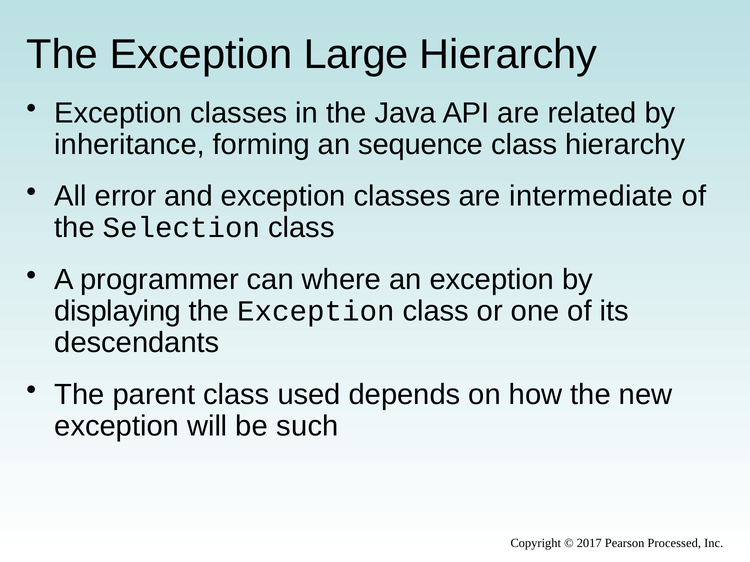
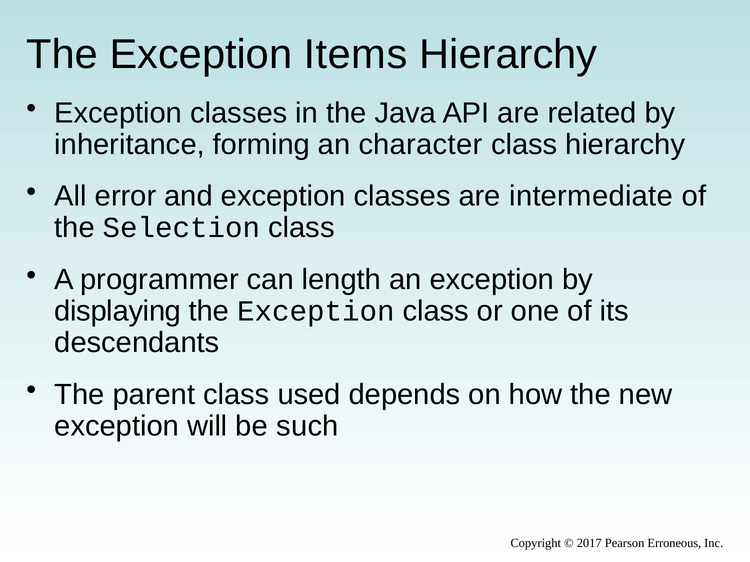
Large: Large -> Items (356, 55)
sequence: sequence -> character (421, 145)
where: where -> length (341, 280)
Processed: Processed -> Erroneous (674, 543)
